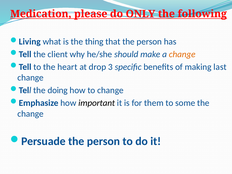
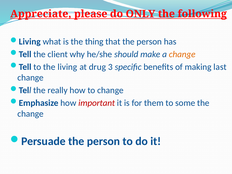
Medication: Medication -> Appreciate (41, 14)
the heart: heart -> living (67, 67)
drop: drop -> drug (97, 67)
doing: doing -> really (58, 90)
important colour: black -> red (97, 103)
